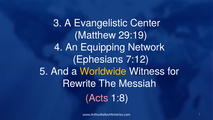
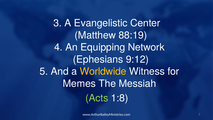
29:19: 29:19 -> 88:19 (133, 35)
7:12: 7:12 -> 9:12 (137, 59)
Rewrite: Rewrite -> Memes (79, 83)
Acts colour: pink -> light green (97, 98)
